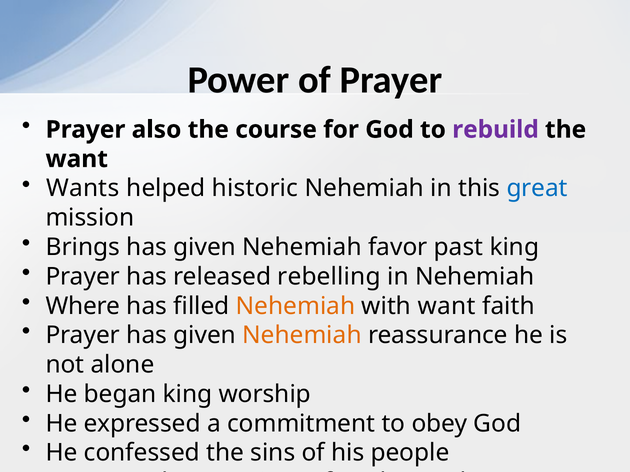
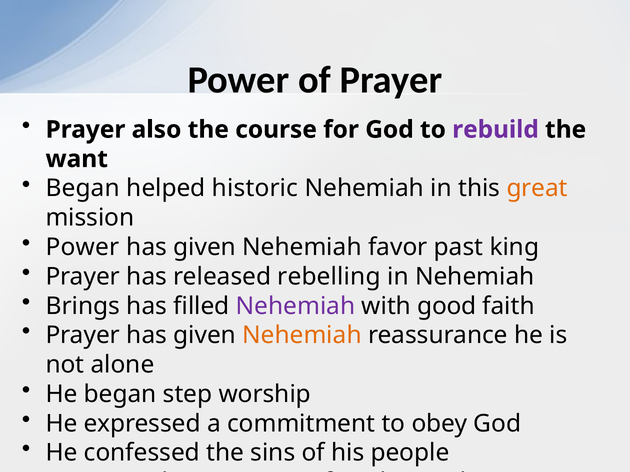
Wants: Wants -> Began (83, 189)
great colour: blue -> orange (537, 189)
Brings: Brings -> Power (83, 247)
Where: Where -> Brings (83, 306)
Nehemiah colour: orange -> purple (295, 306)
with want: want -> good (447, 306)
began king: king -> step (188, 395)
